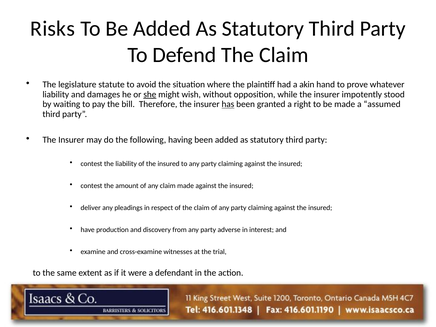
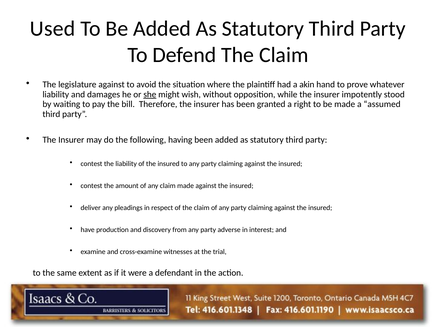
Risks: Risks -> Used (53, 29)
legislature statute: statute -> against (112, 85)
has underline: present -> none (228, 104)
